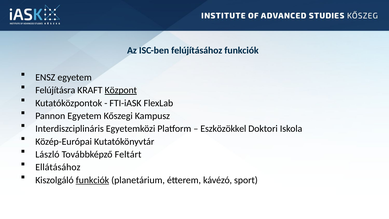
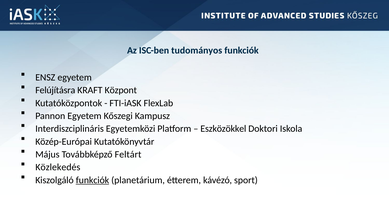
felújításához: felújításához -> tudományos (197, 50)
Központ underline: present -> none (121, 90)
László: László -> Május (47, 154)
Ellátásához: Ellátásához -> Közlekedés (58, 167)
